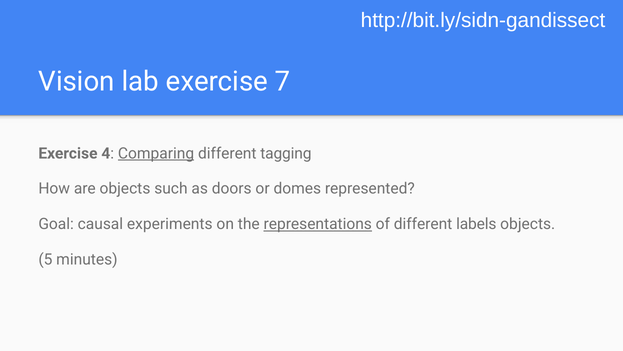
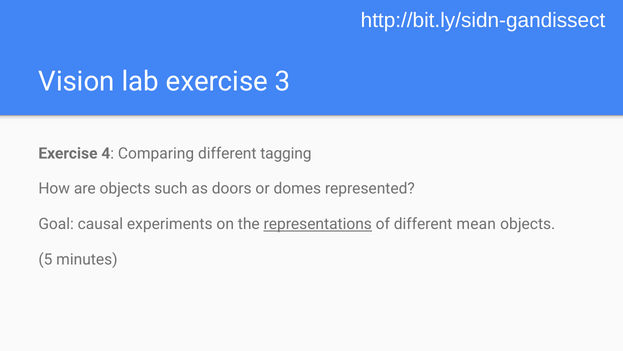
7: 7 -> 3 (283, 82)
Comparing underline: present -> none (156, 153)
labels: labels -> mean (476, 224)
